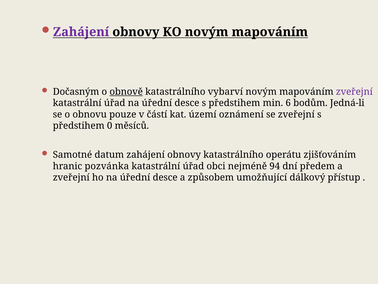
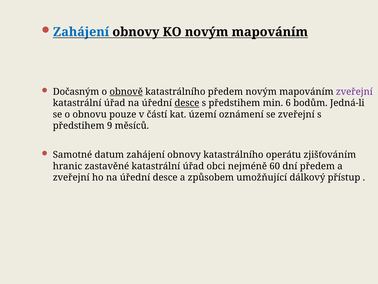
Zahájení colour: purple -> blue (81, 32)
katastrálního vybarví: vybarví -> předem (225, 92)
desce underline: none -> present (187, 103)
0: 0 -> 9 (110, 126)
pozvánka: pozvánka -> zastavěné (107, 166)
94: 94 -> 60 (275, 166)
